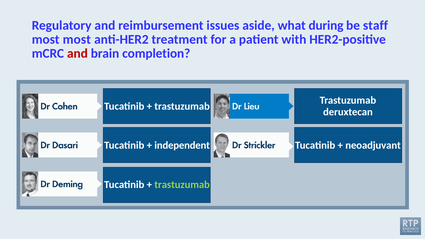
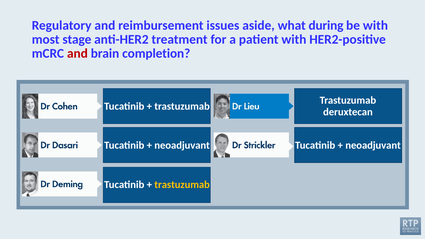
be staff: staff -> with (375, 25)
most most: most -> stage (77, 40)
independent: independent -> neoadjuvant (182, 145)
trastuzumab colour: light green -> yellow (182, 185)
